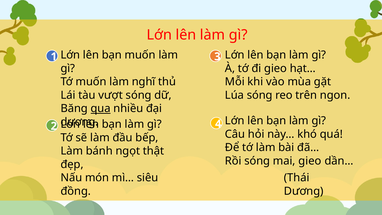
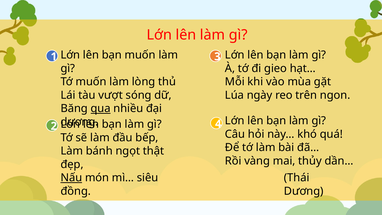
nghĩ: nghĩ -> lòng (144, 82)
Lúa sóng: sóng -> ngày (260, 95)
Rồi sóng: sóng -> vàng (257, 161)
mai gieo: gieo -> thủy (310, 161)
Nấu underline: none -> present (71, 178)
